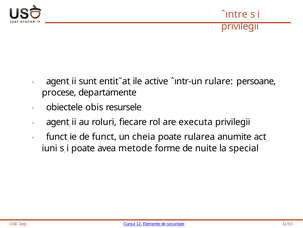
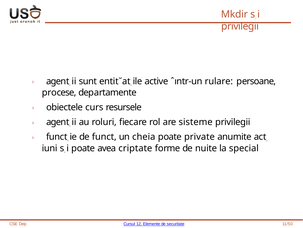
ˆıntre: ˆıntre -> Mkdir (234, 14)
obis: obis -> curs (94, 107)
executa: executa -> sisteme (196, 122)
rularea: rularea -> private (199, 137)
metode: metode -> criptate (135, 148)
